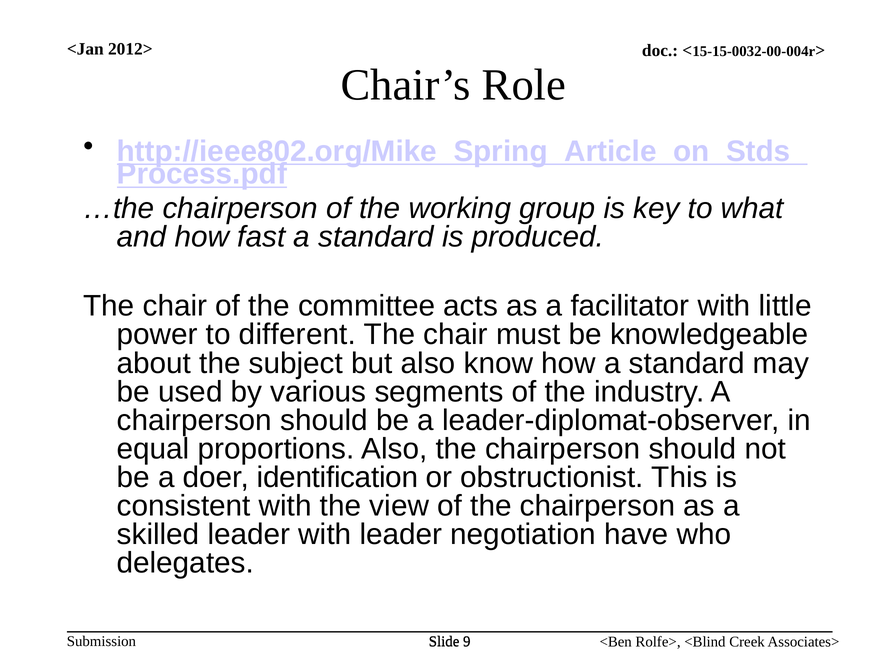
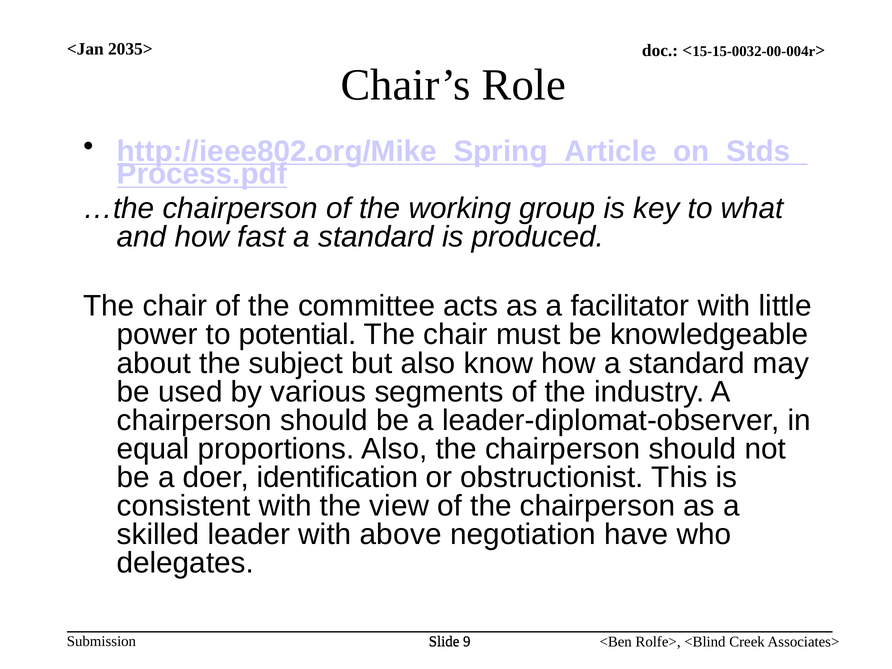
2012>: 2012> -> 2035> (130, 49)
different: different -> potential (298, 335)
with leader: leader -> above (401, 535)
